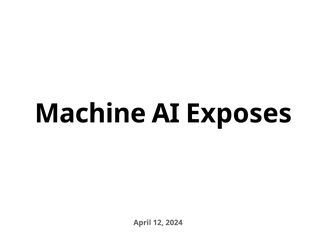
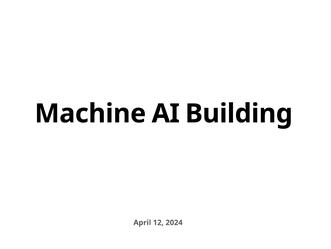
Exposes: Exposes -> Building (239, 113)
